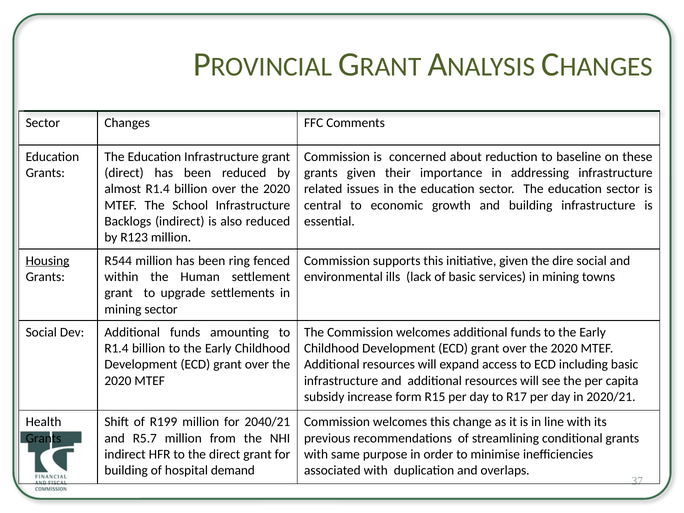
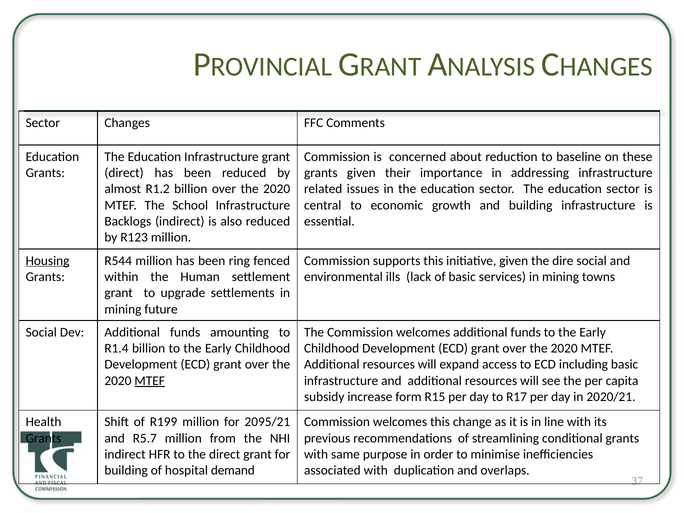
almost R1.4: R1.4 -> R1.2 (158, 189)
mining sector: sector -> future (161, 309)
MTEF underline: none -> present (150, 381)
2040/21: 2040/21 -> 2095/21 (267, 422)
